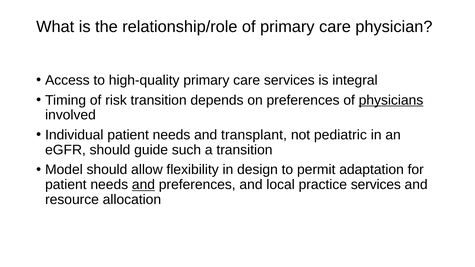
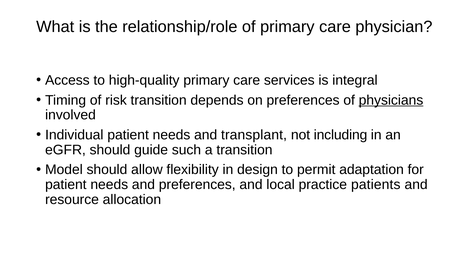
pediatric: pediatric -> including (341, 135)
and underline: present -> none (143, 185)
practice services: services -> patients (376, 185)
